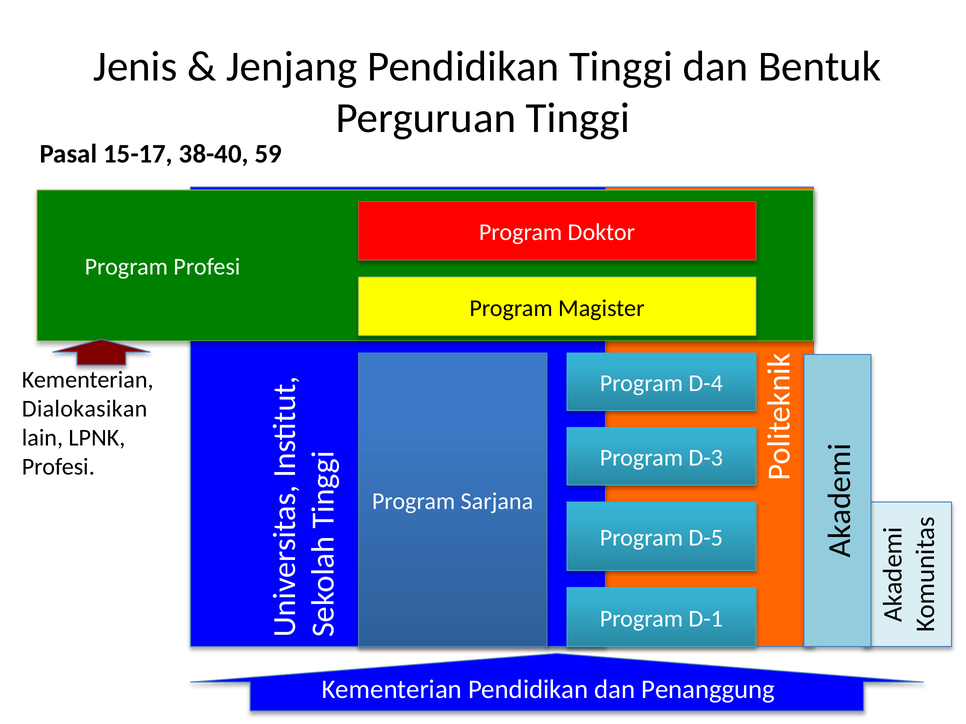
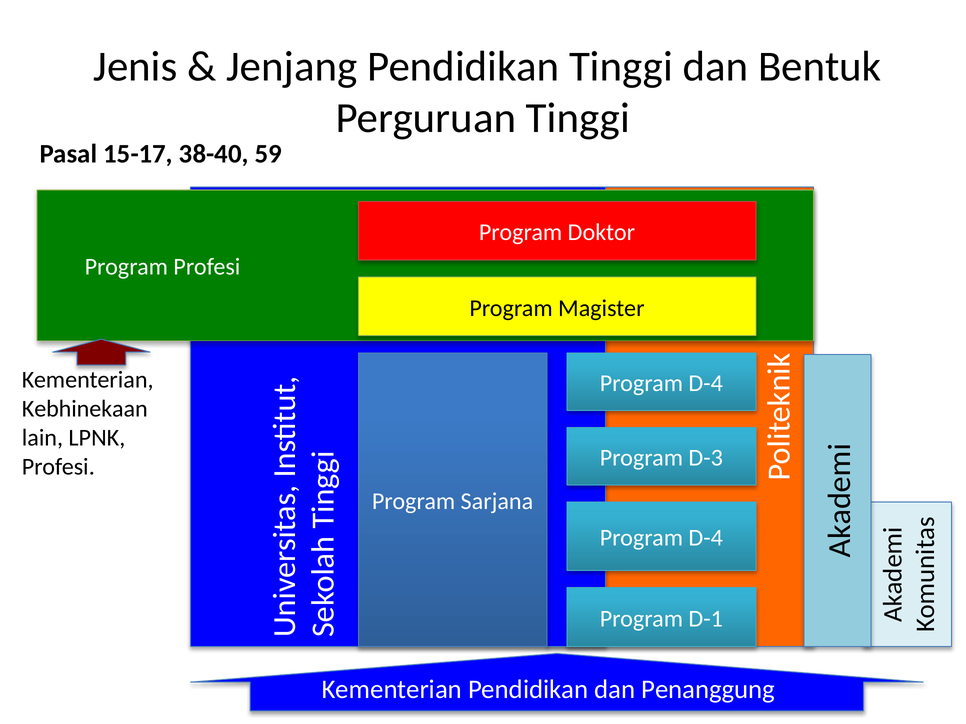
Dialokasikan: Dialokasikan -> Kebhinekaan (85, 409)
D-5: D-5 -> D-4 (706, 538)
